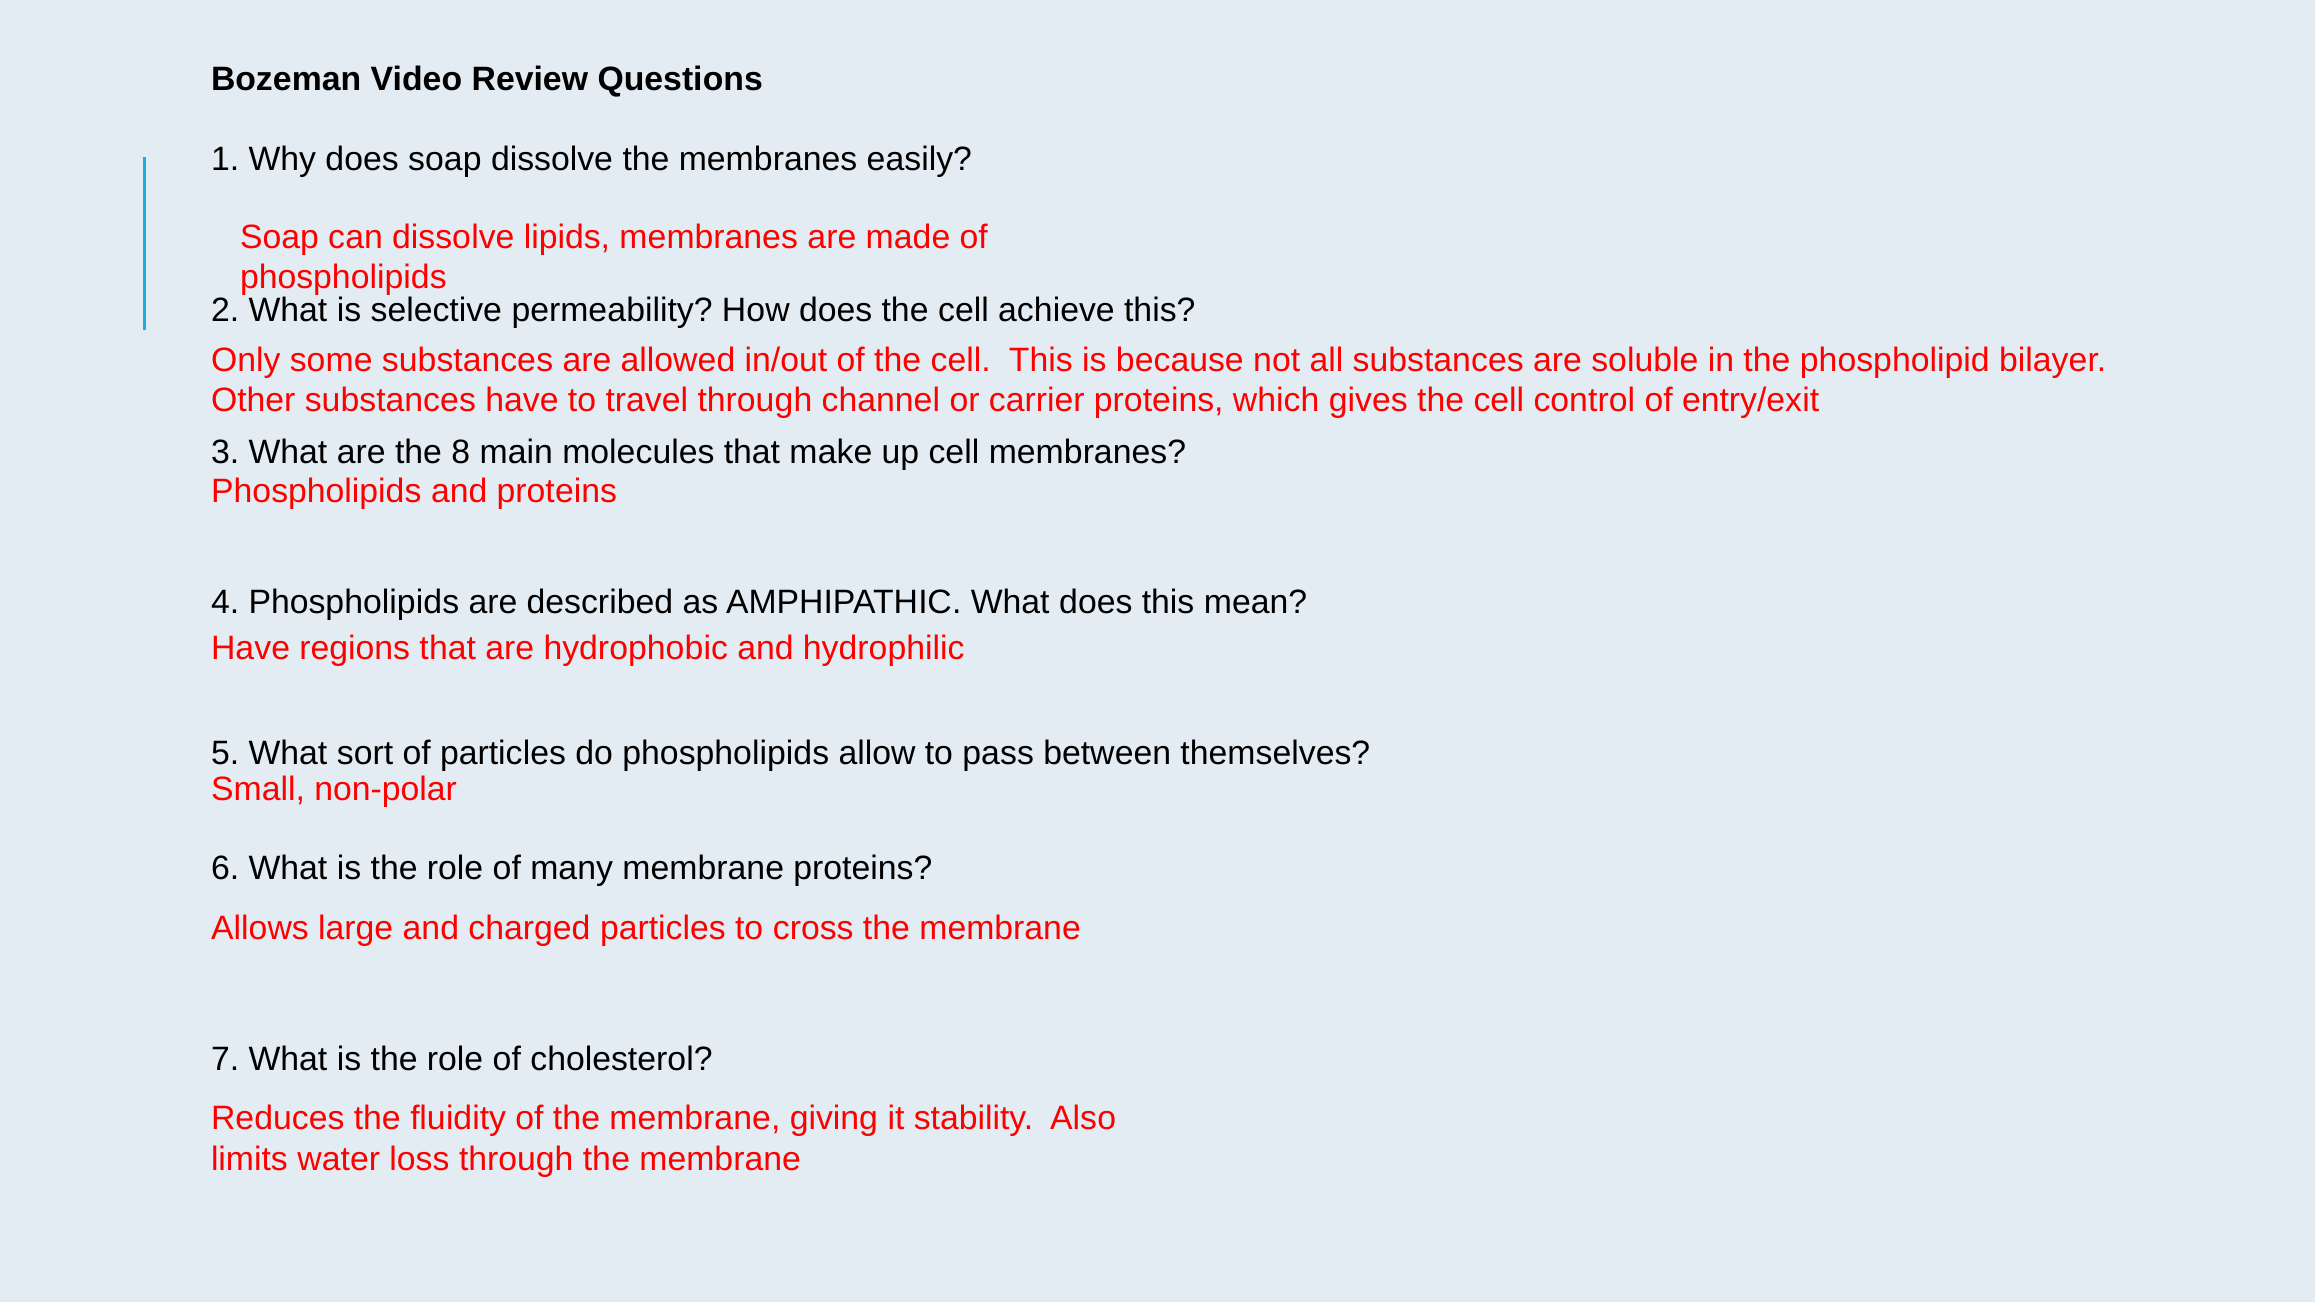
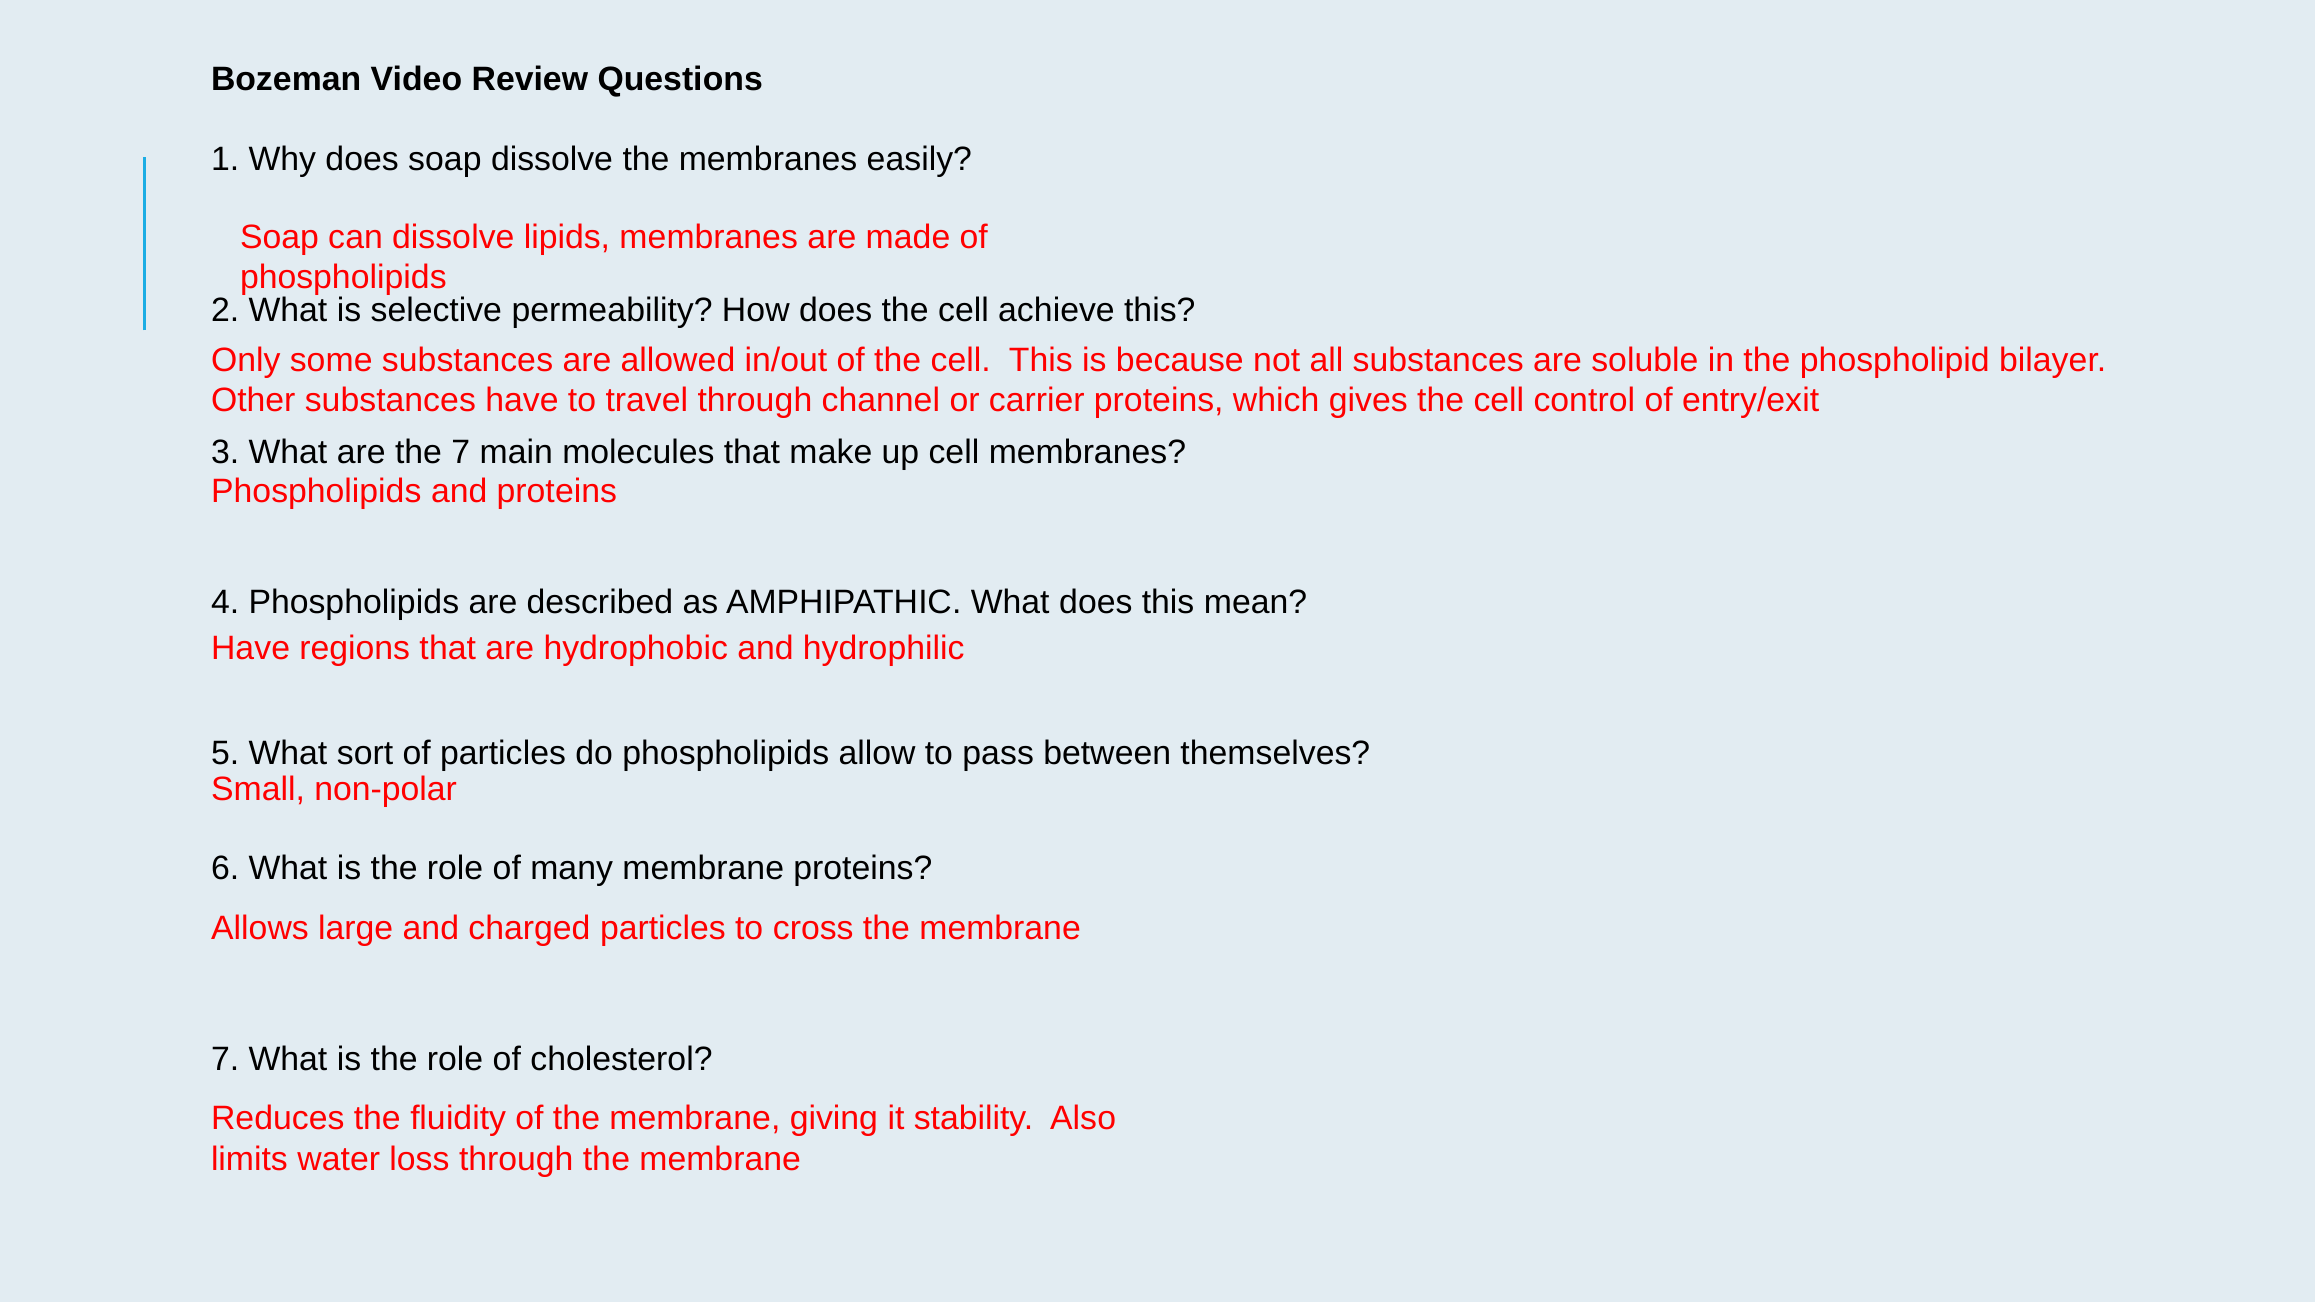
the 8: 8 -> 7 (461, 452)
